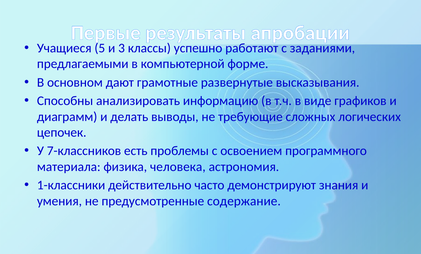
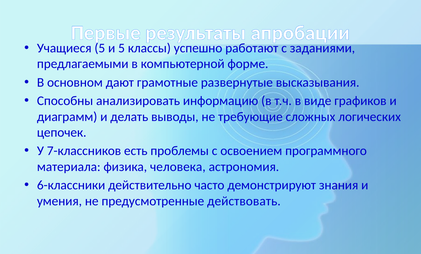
и 3: 3 -> 5 (122, 48)
1-классники: 1-классники -> 6-классники (71, 185)
содержание: содержание -> действовать (244, 201)
